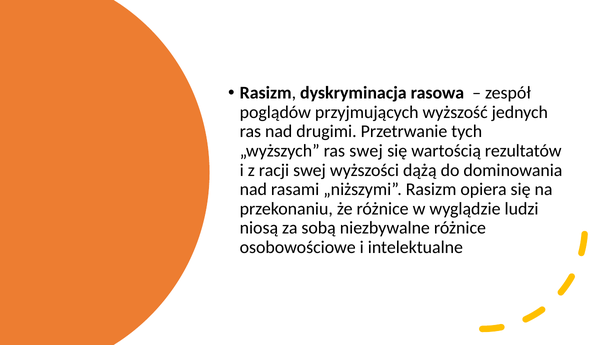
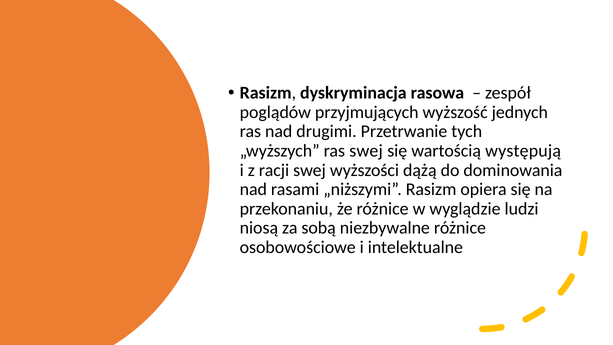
rezultatów: rezultatów -> występują (523, 151)
